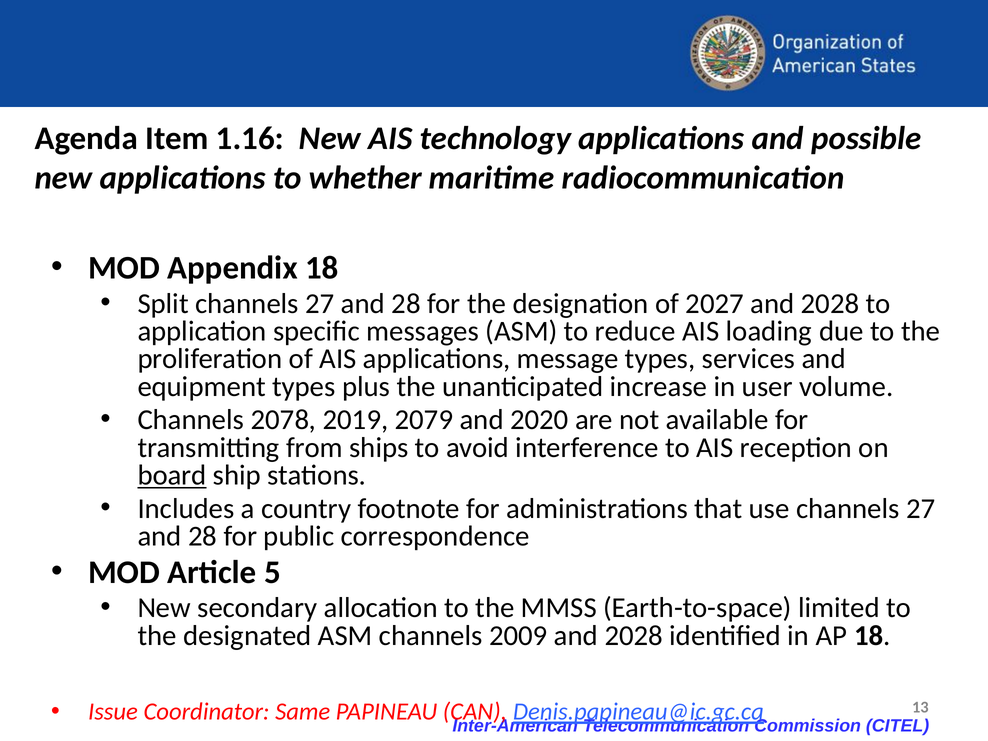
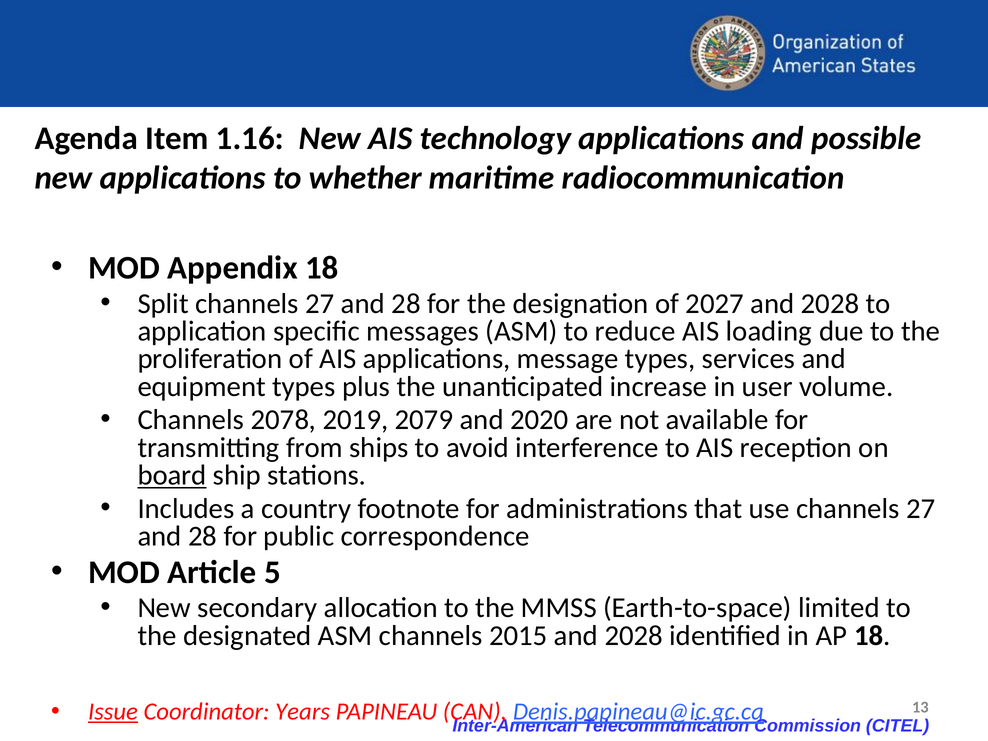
2009: 2009 -> 2015 (518, 636)
Issue underline: none -> present (113, 712)
Same: Same -> Years (303, 712)
